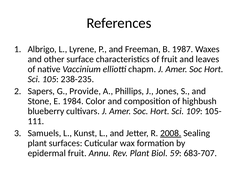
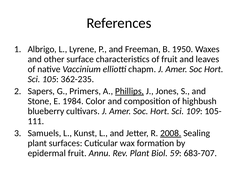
1987: 1987 -> 1950 (183, 49)
238-235: 238-235 -> 362-235 (77, 79)
Provide: Provide -> Primers (85, 91)
Phillips underline: none -> present (130, 91)
